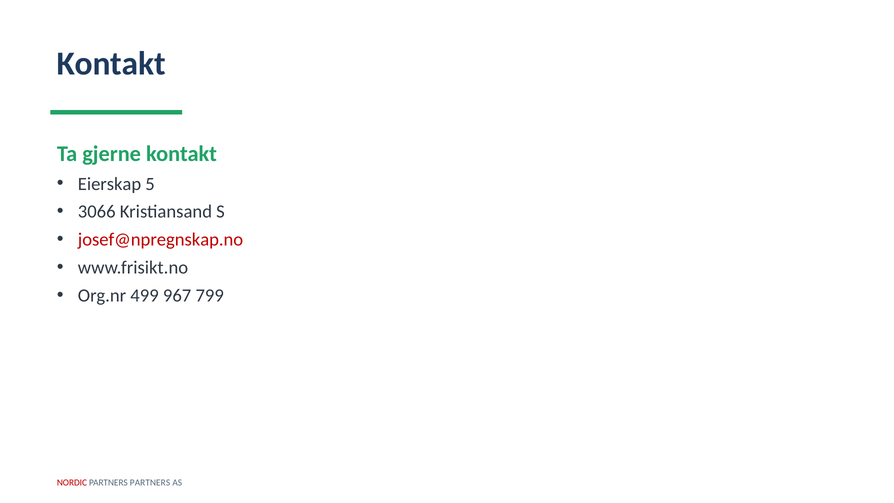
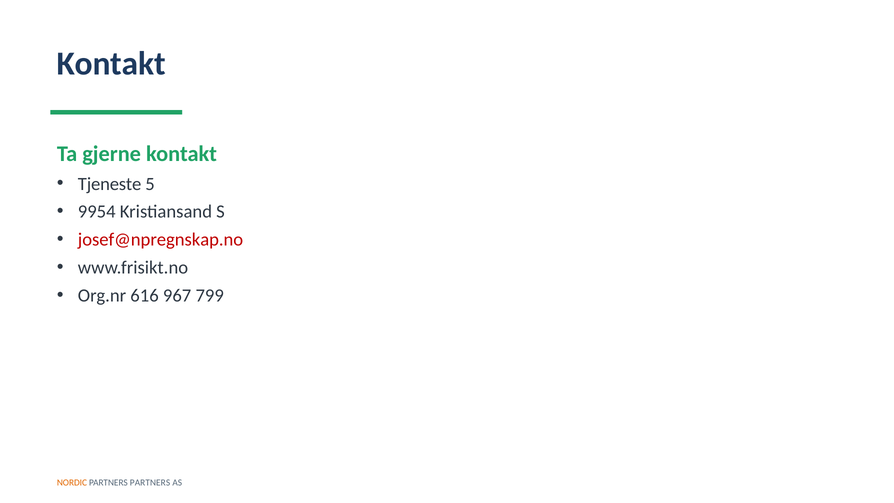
Eierskap: Eierskap -> Tjeneste (110, 184)
3066: 3066 -> 9954 (97, 212)
499: 499 -> 616 (145, 296)
NORDIC colour: red -> orange (72, 483)
